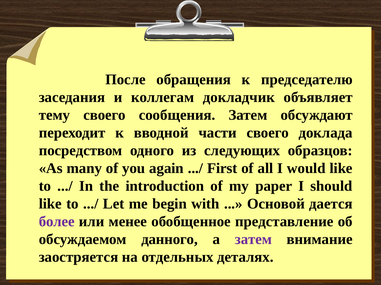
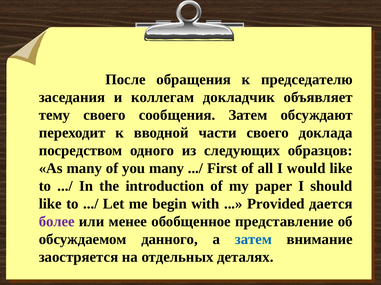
you again: again -> many (167, 169)
Основой: Основой -> Provided (276, 204)
затем colour: purple -> blue (253, 240)
